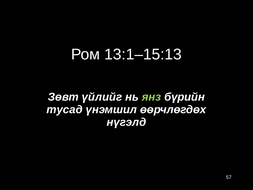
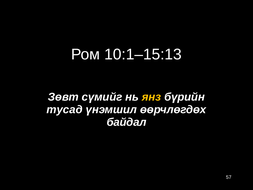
13:1–15:13: 13:1–15:13 -> 10:1–15:13 (143, 54)
үйлийг: үйлийг -> сүмийг (102, 97)
янз colour: light green -> yellow (152, 97)
нүгэлд: нүгэлд -> байдал (127, 122)
